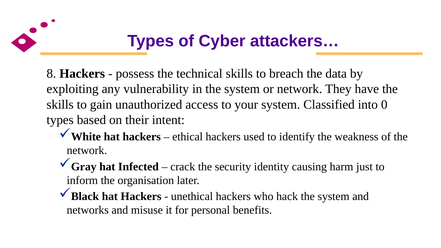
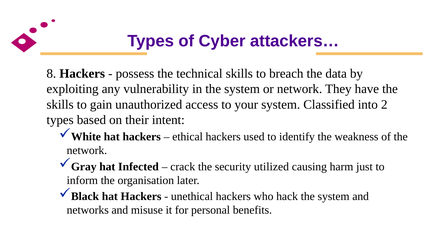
0: 0 -> 2 (384, 104)
identity: identity -> utilized (271, 167)
